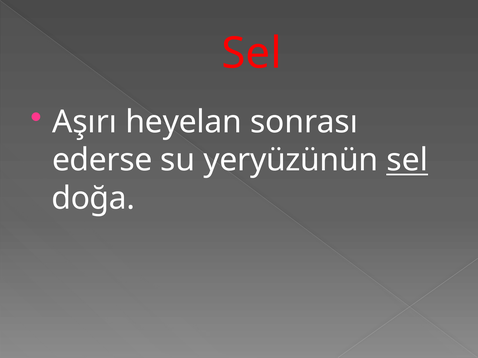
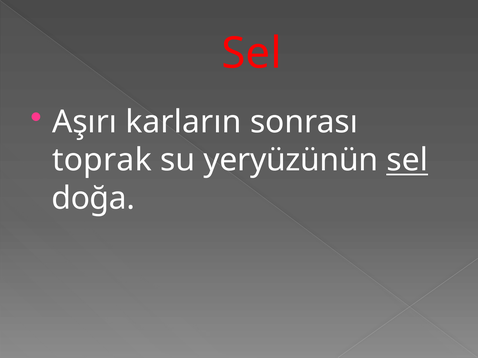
heyelan: heyelan -> karların (184, 122)
ederse: ederse -> toprak (102, 160)
